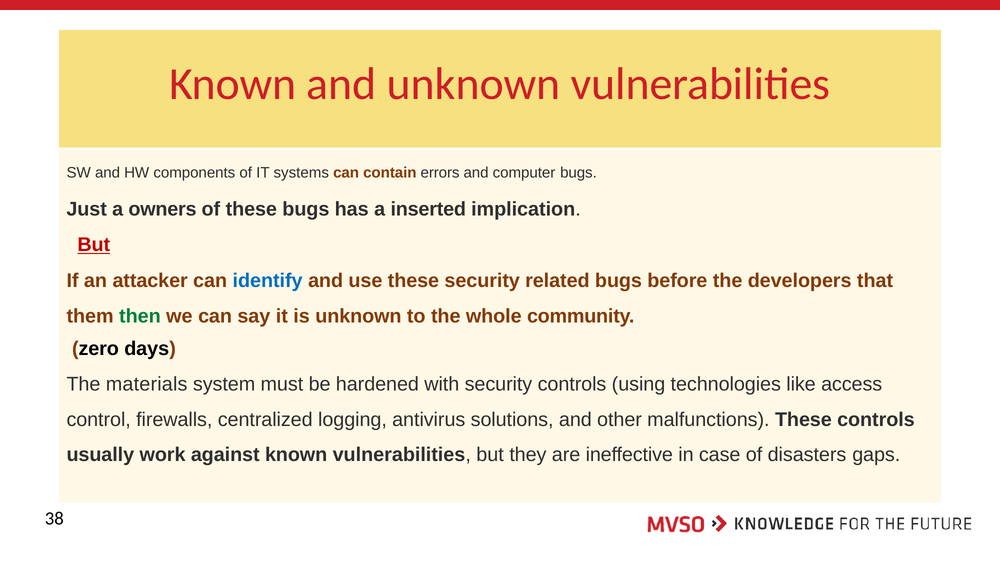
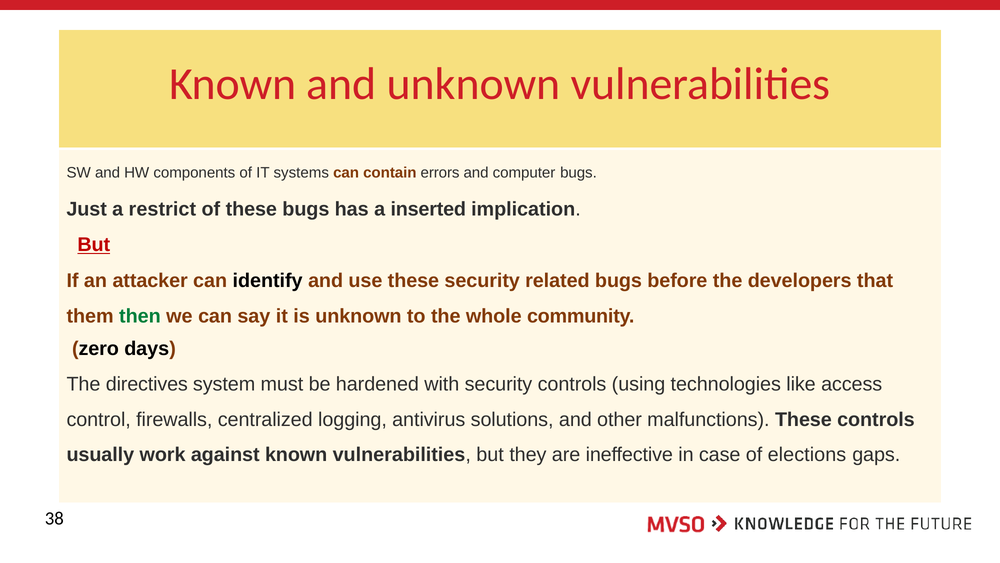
owners: owners -> restrict (162, 209)
identify colour: blue -> black (268, 280)
materials: materials -> directives (147, 384)
disasters: disasters -> elections (807, 455)
